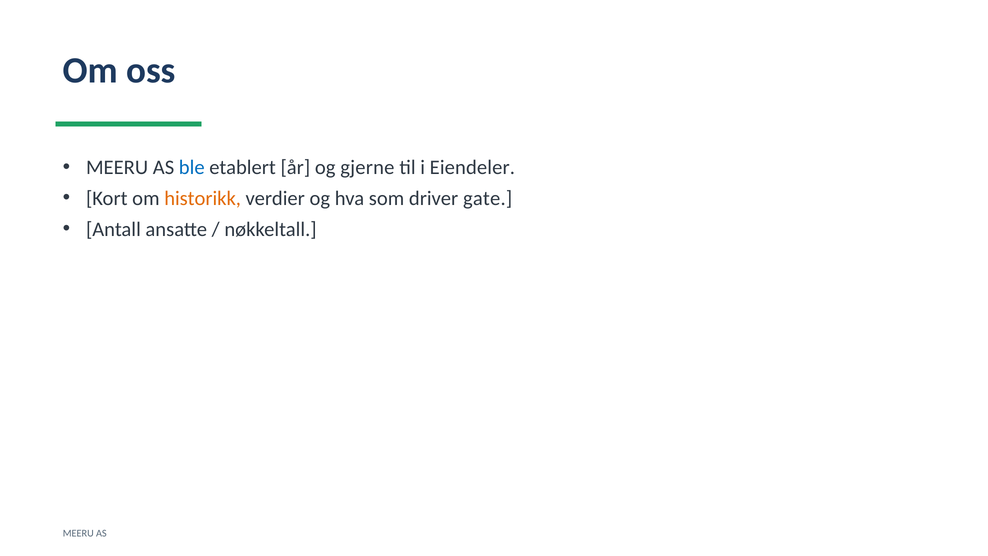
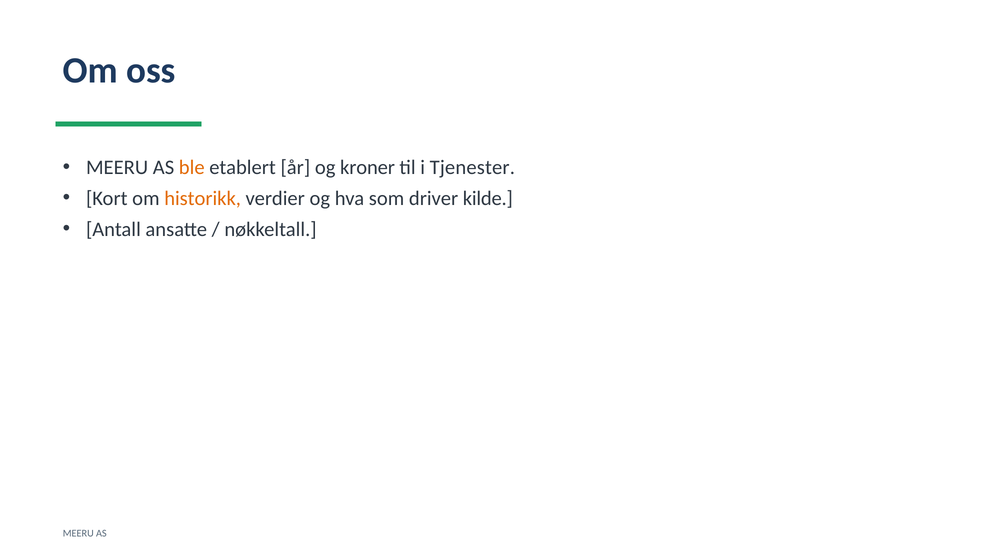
ble colour: blue -> orange (192, 167)
gjerne: gjerne -> kroner (368, 167)
Eiendeler: Eiendeler -> Tjenester (472, 167)
gate: gate -> kilde (488, 198)
